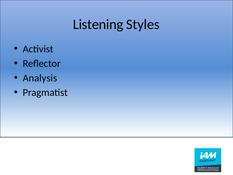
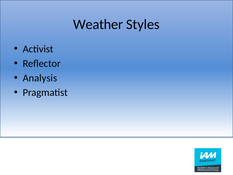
Listening: Listening -> Weather (98, 24)
